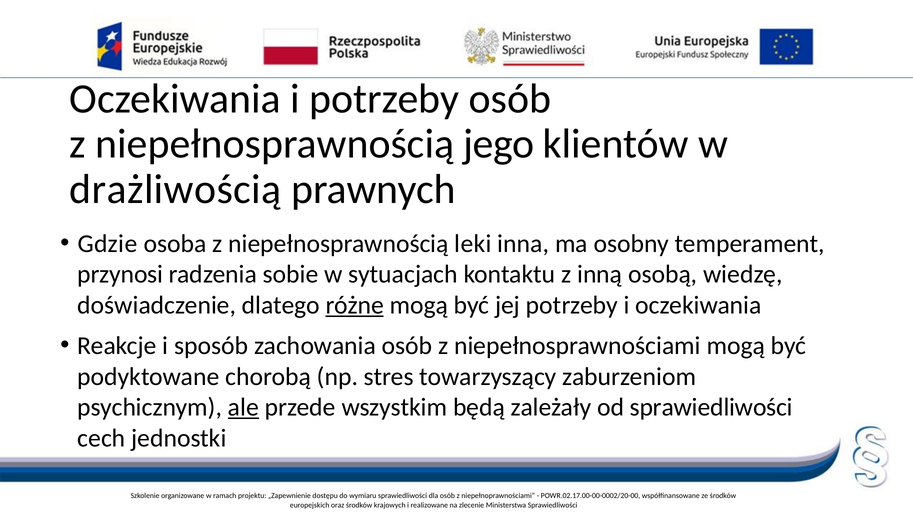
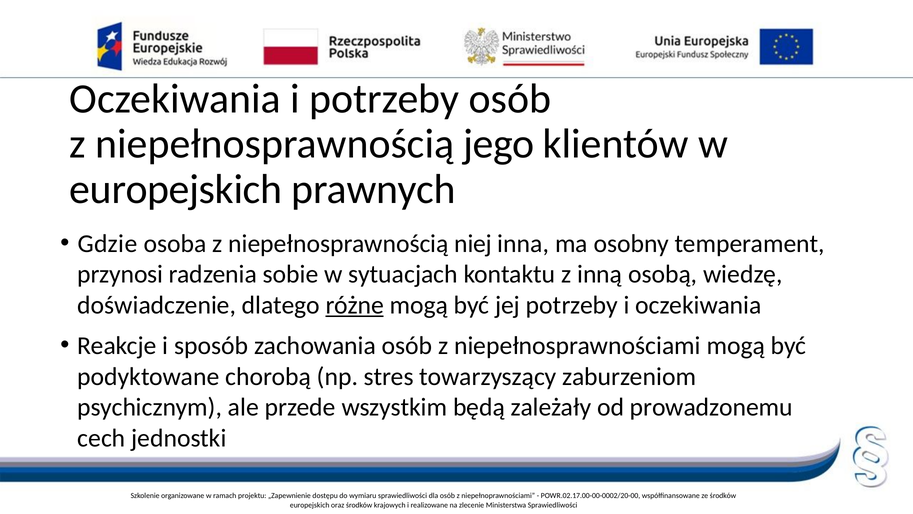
drażliwością: drażliwością -> europejskich (176, 189)
leki: leki -> niej (473, 243)
ale underline: present -> none (243, 407)
od sprawiedliwości: sprawiedliwości -> prowadzonemu (711, 407)
